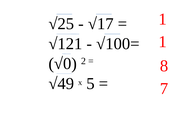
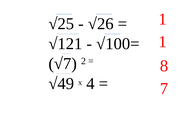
√17: √17 -> √26 (101, 24)
√0: √0 -> √7 (63, 64)
5: 5 -> 4 (90, 83)
